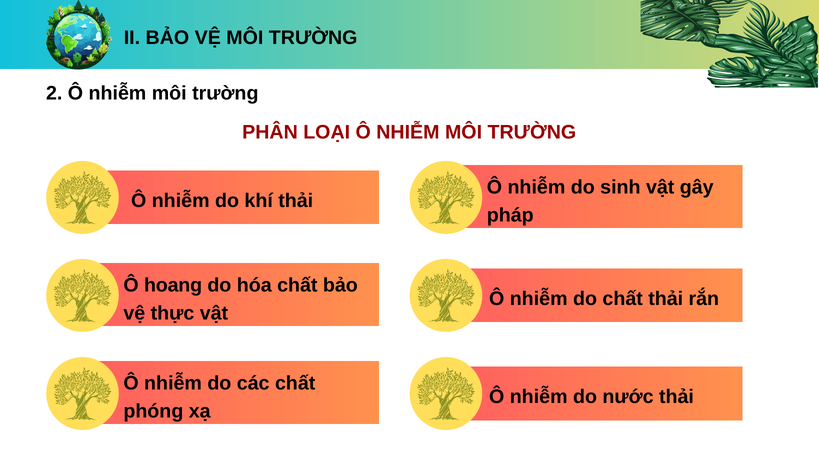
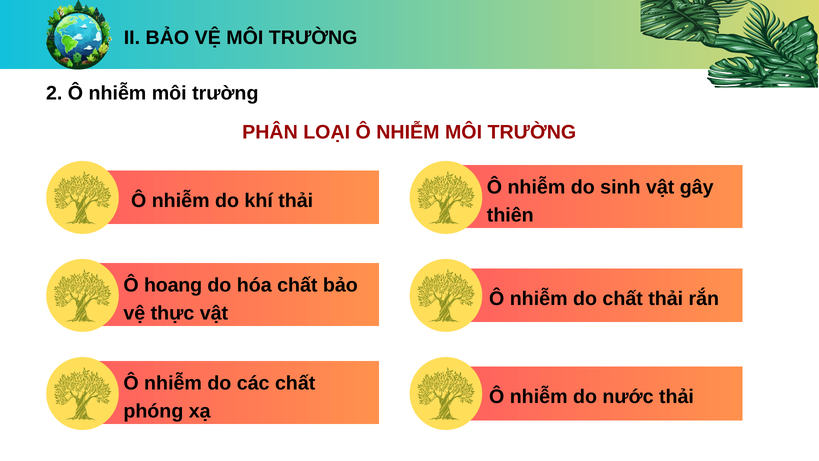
pháp: pháp -> thiên (510, 215)
